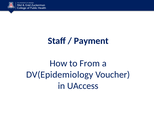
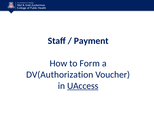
From: From -> Form (90, 64)
DV(Epidemiology: DV(Epidemiology -> DV(Authorization (60, 75)
UAccess underline: none -> present (83, 86)
